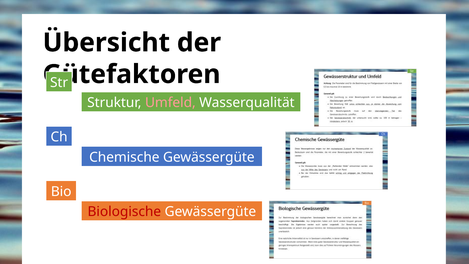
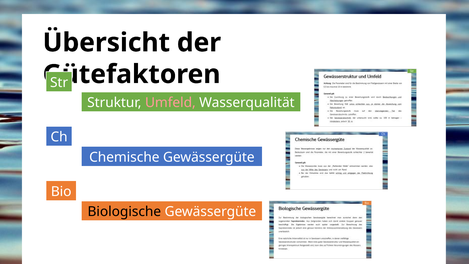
Biologische colour: red -> black (124, 212)
